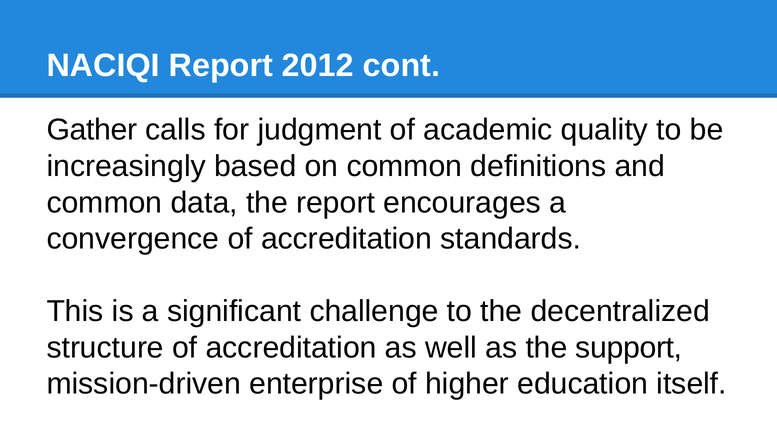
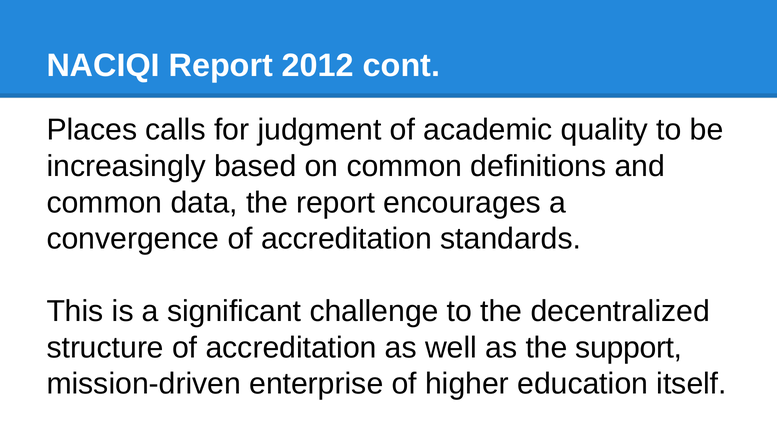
Gather: Gather -> Places (92, 130)
